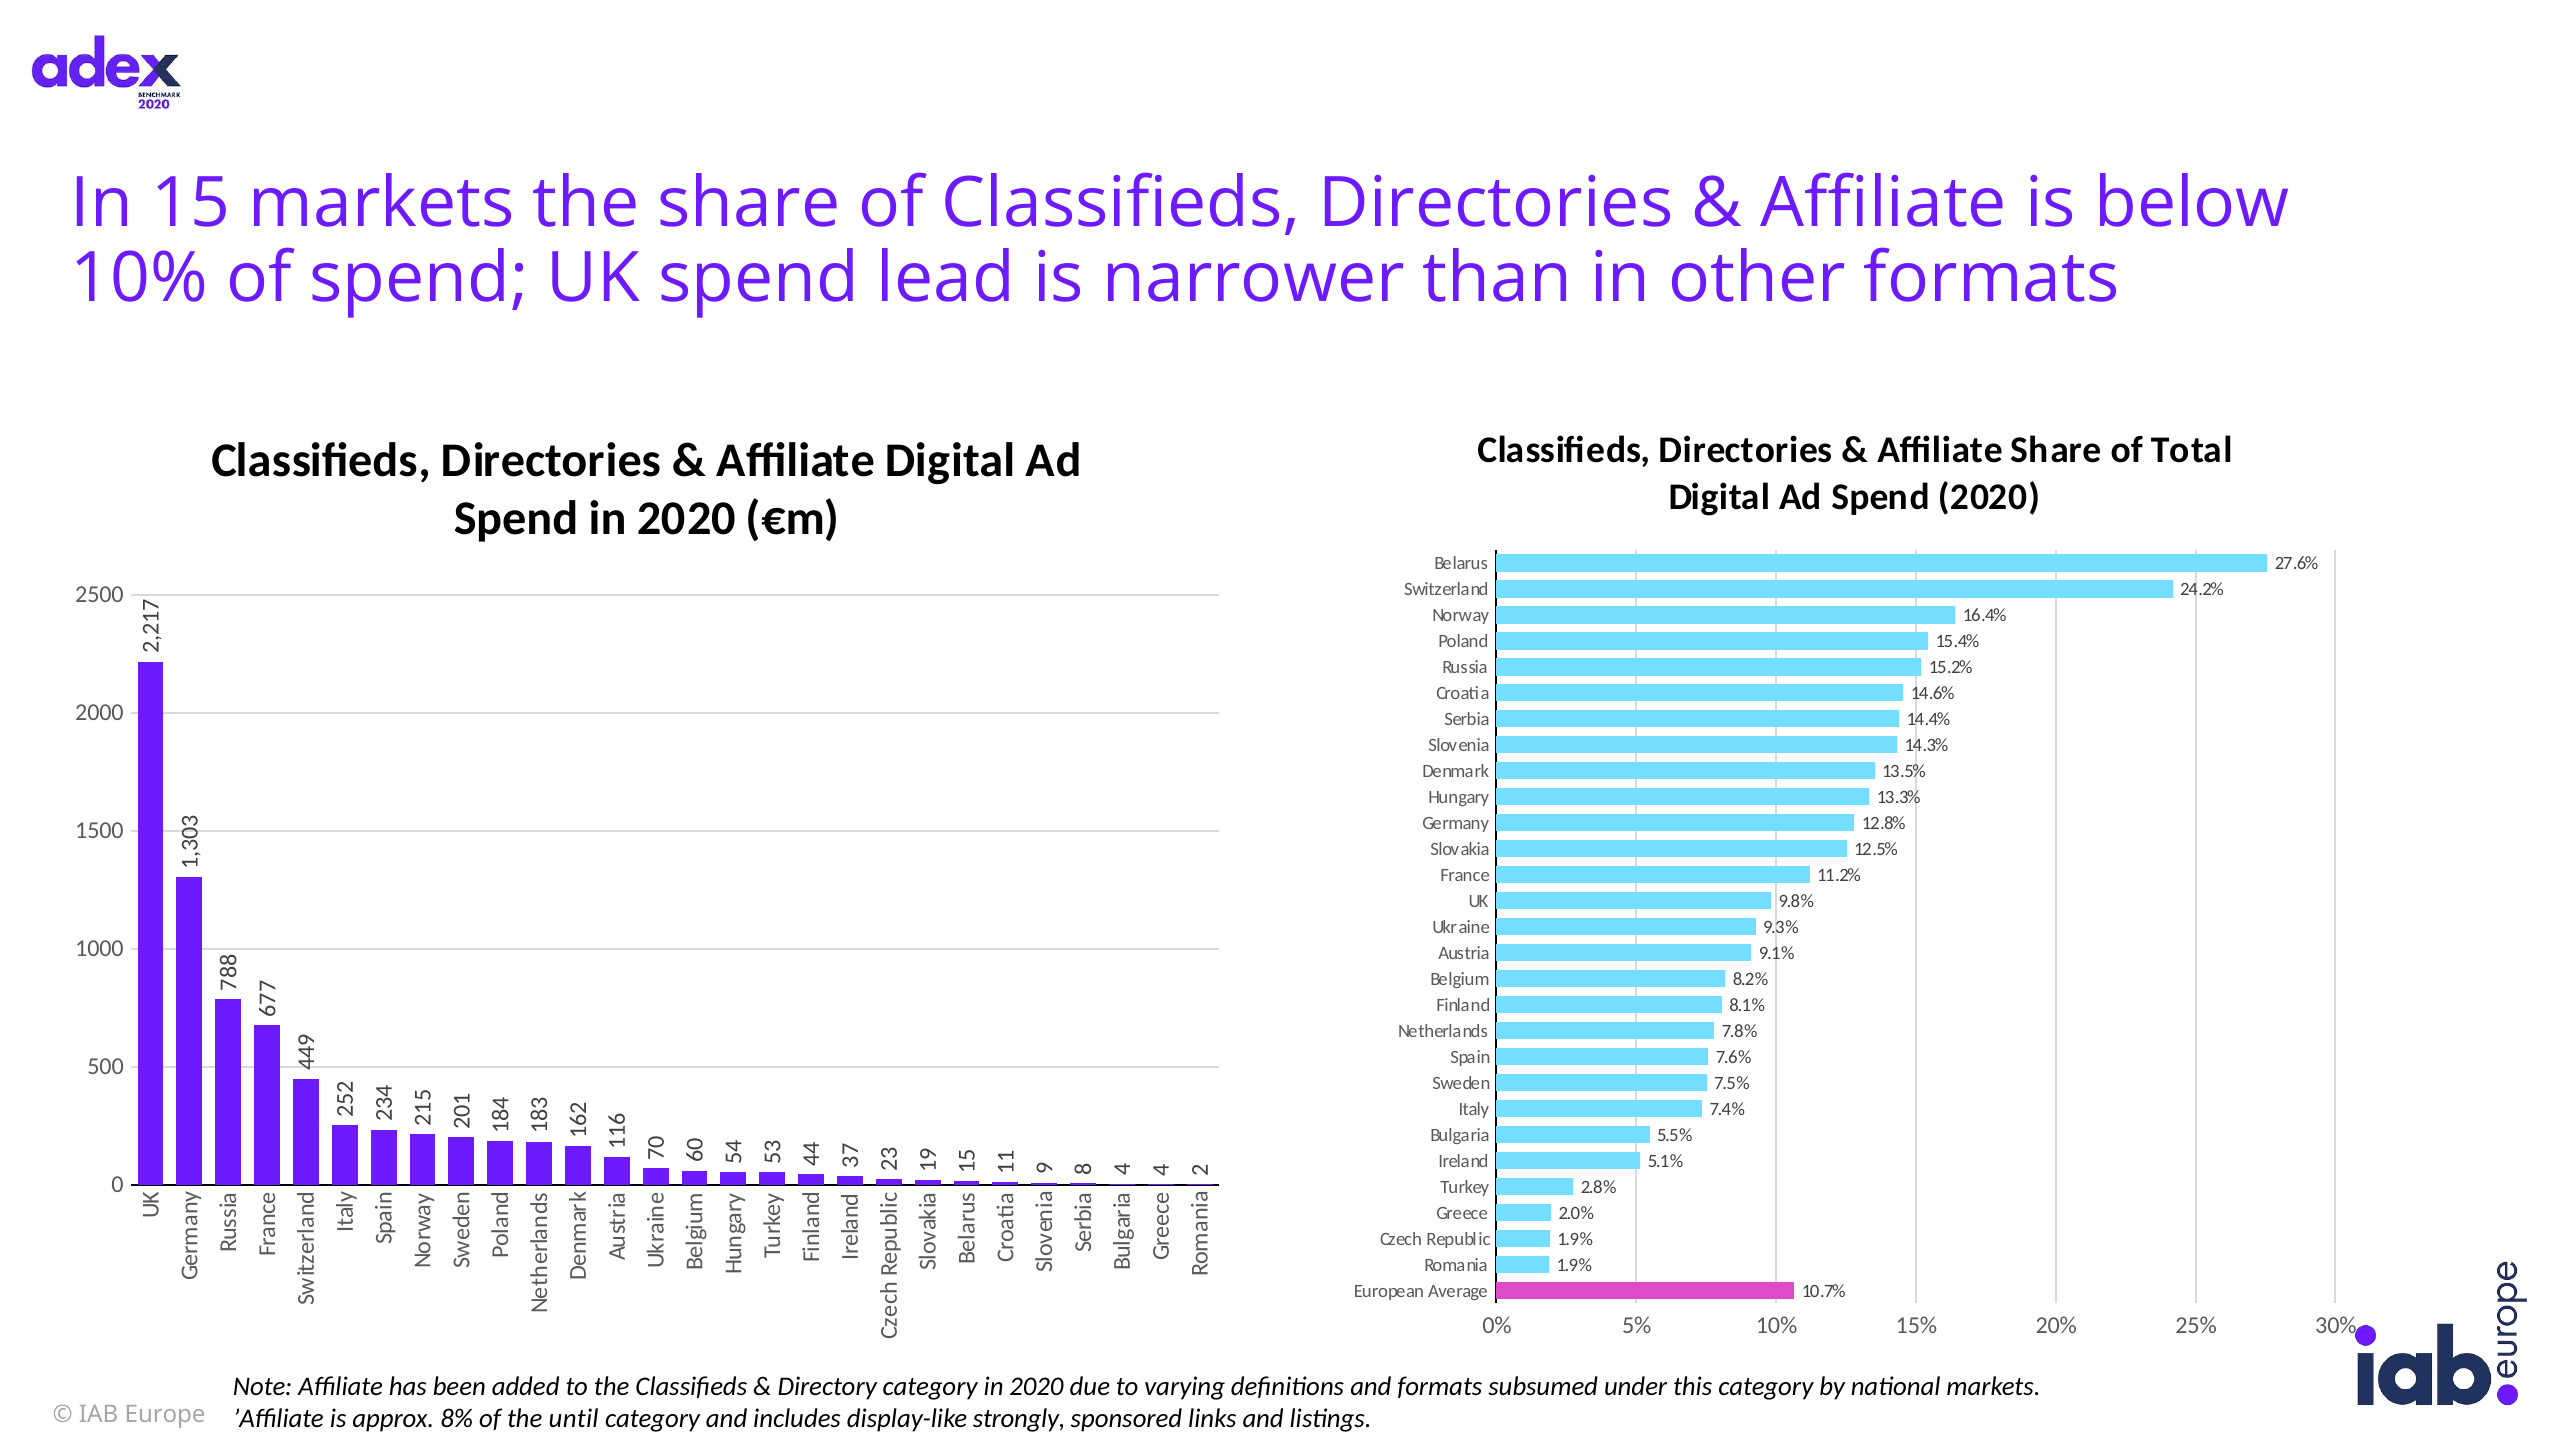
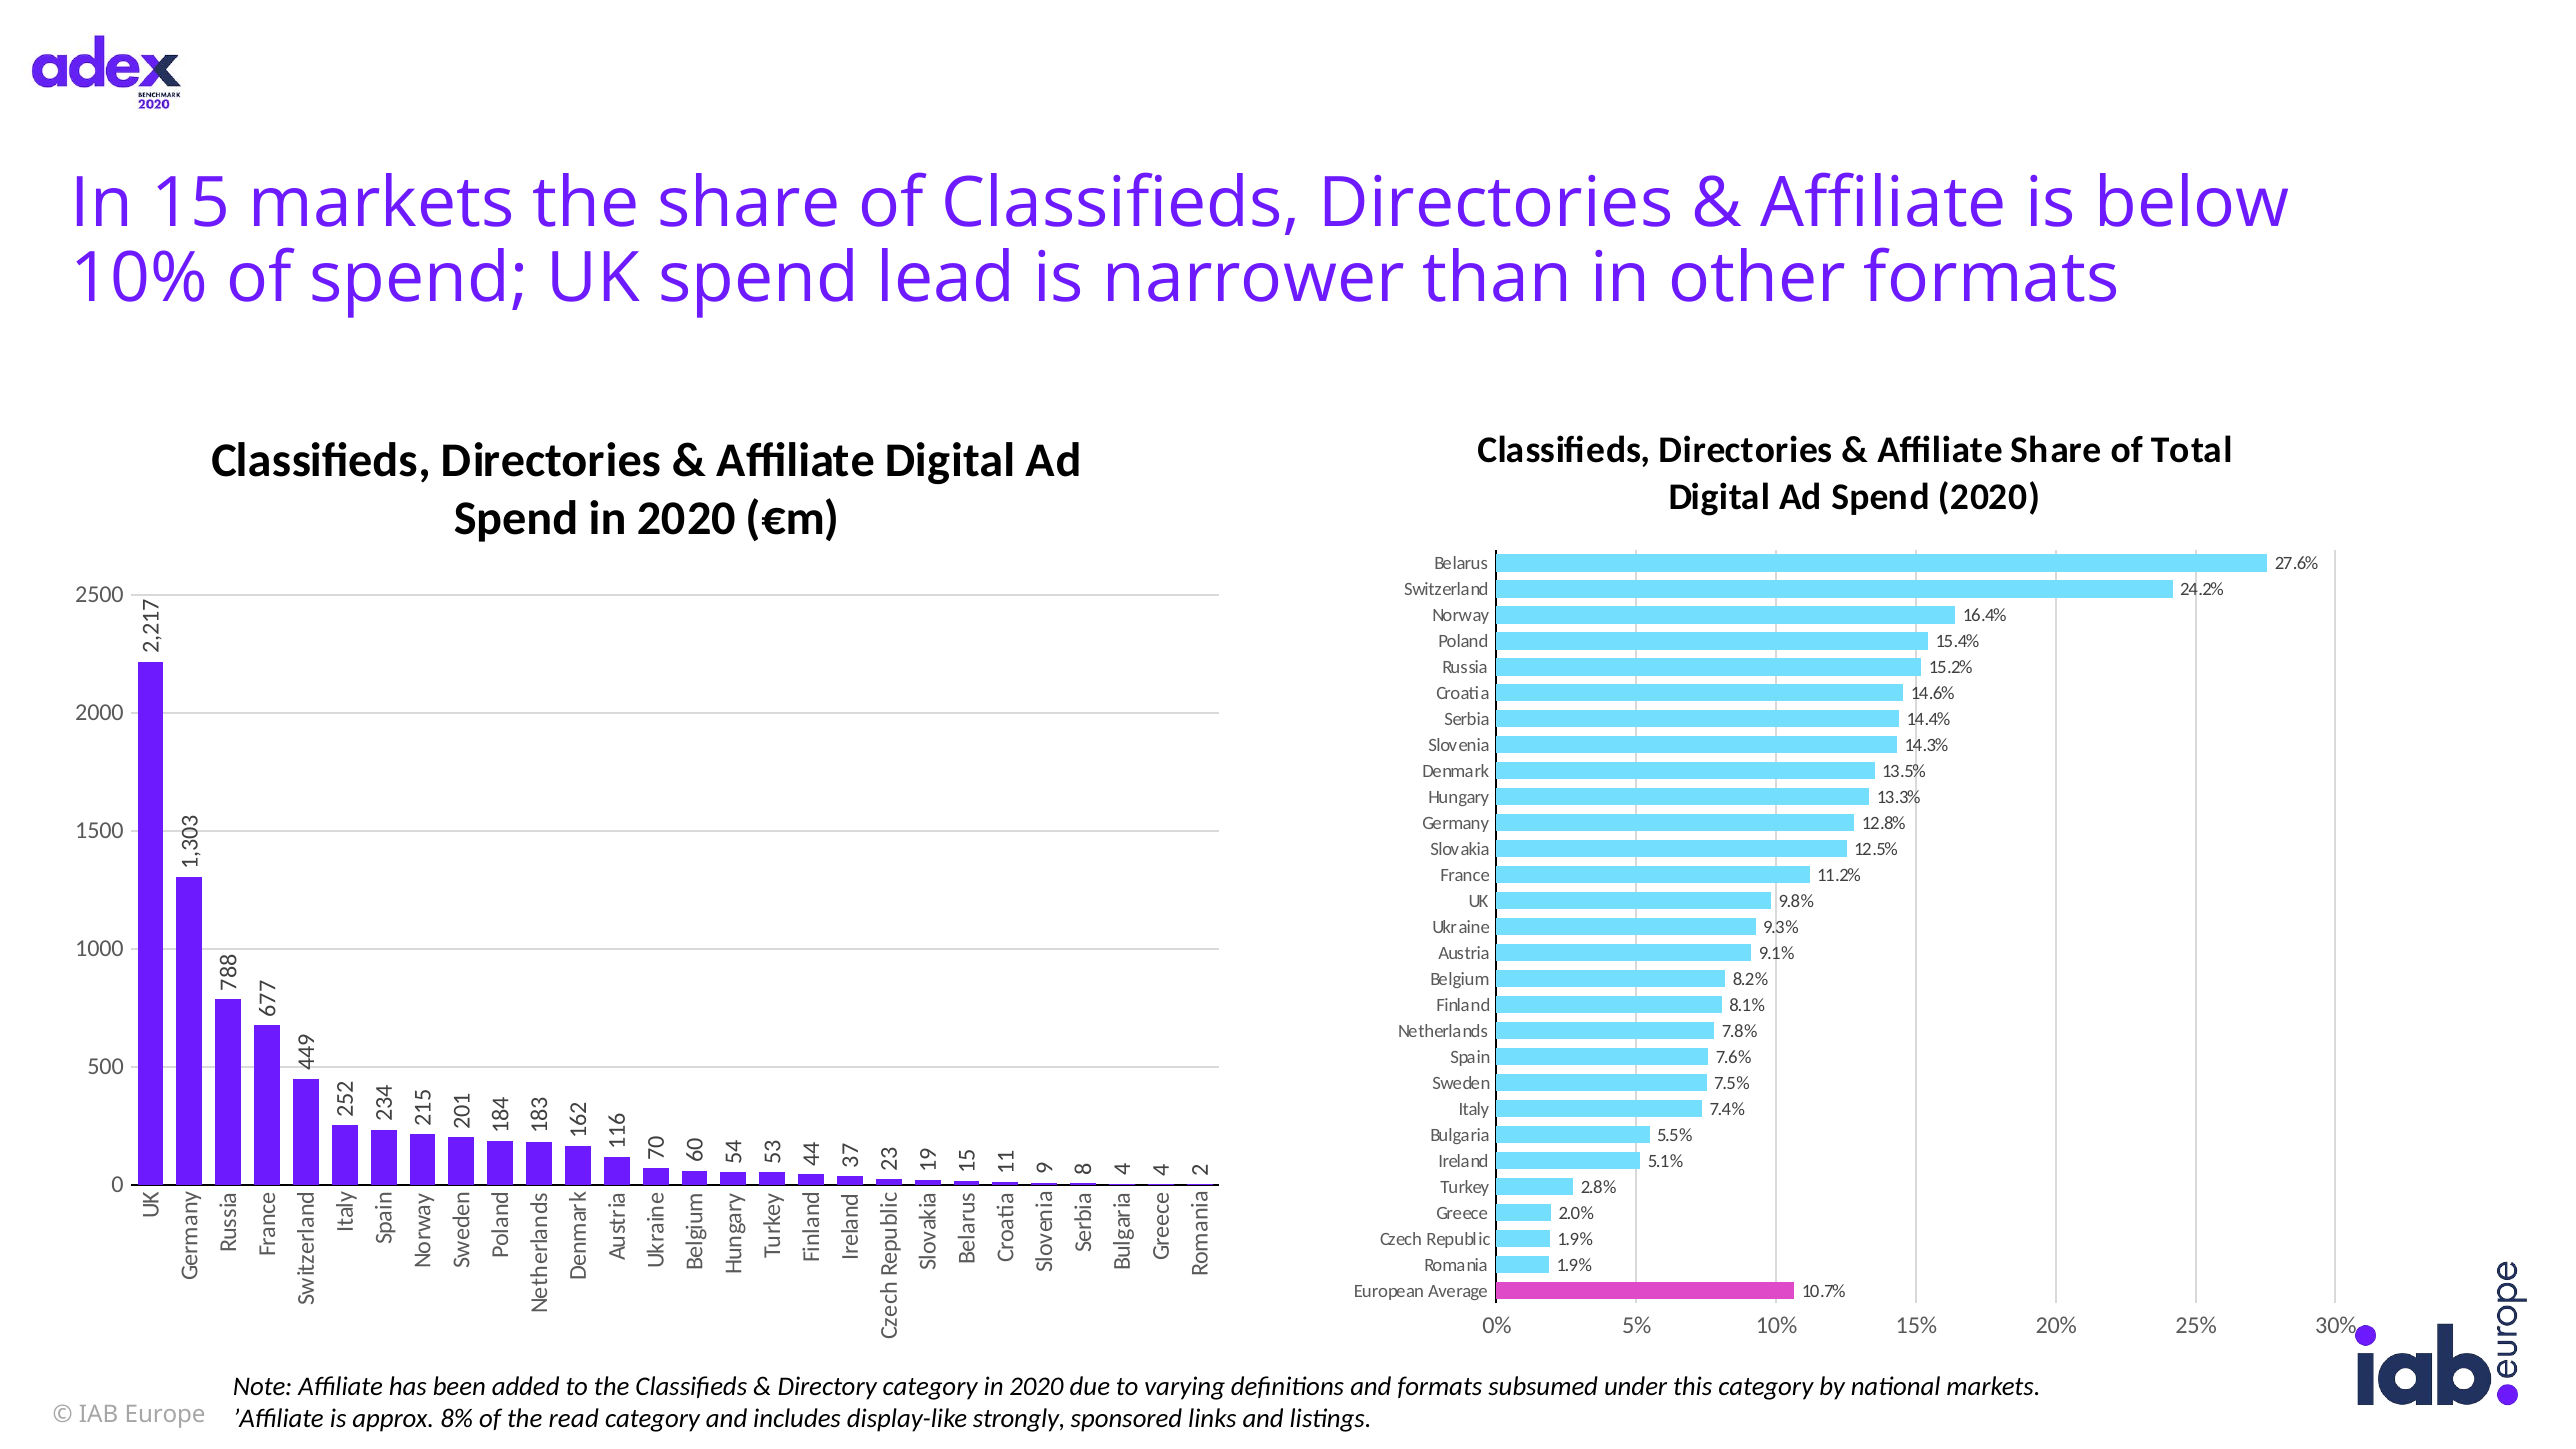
until: until -> read (574, 1419)
